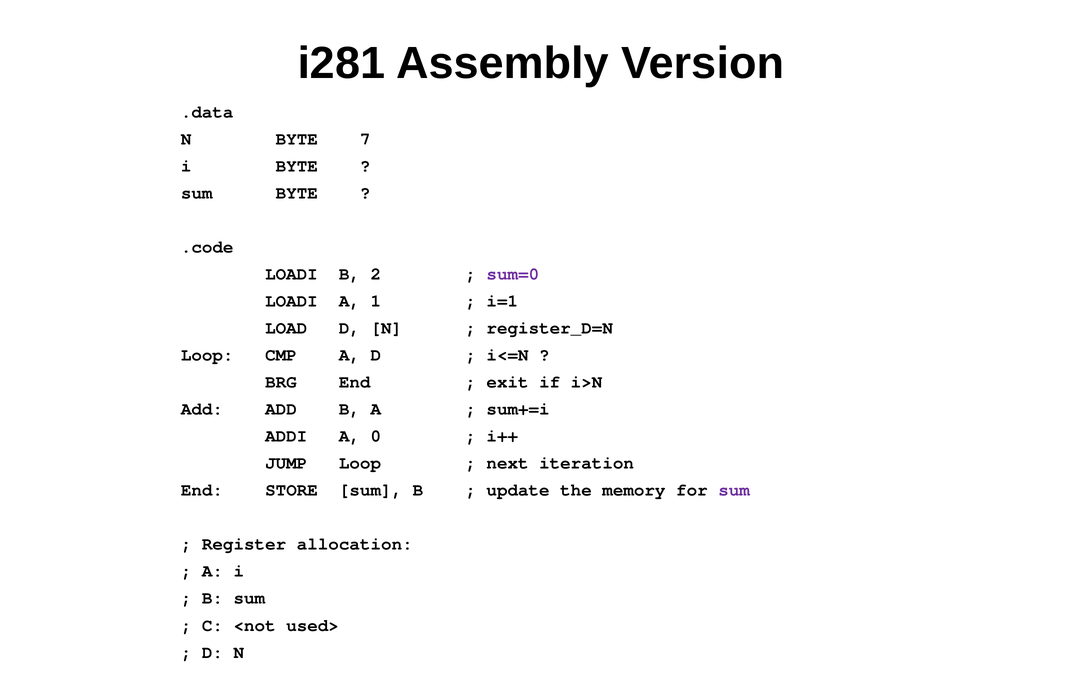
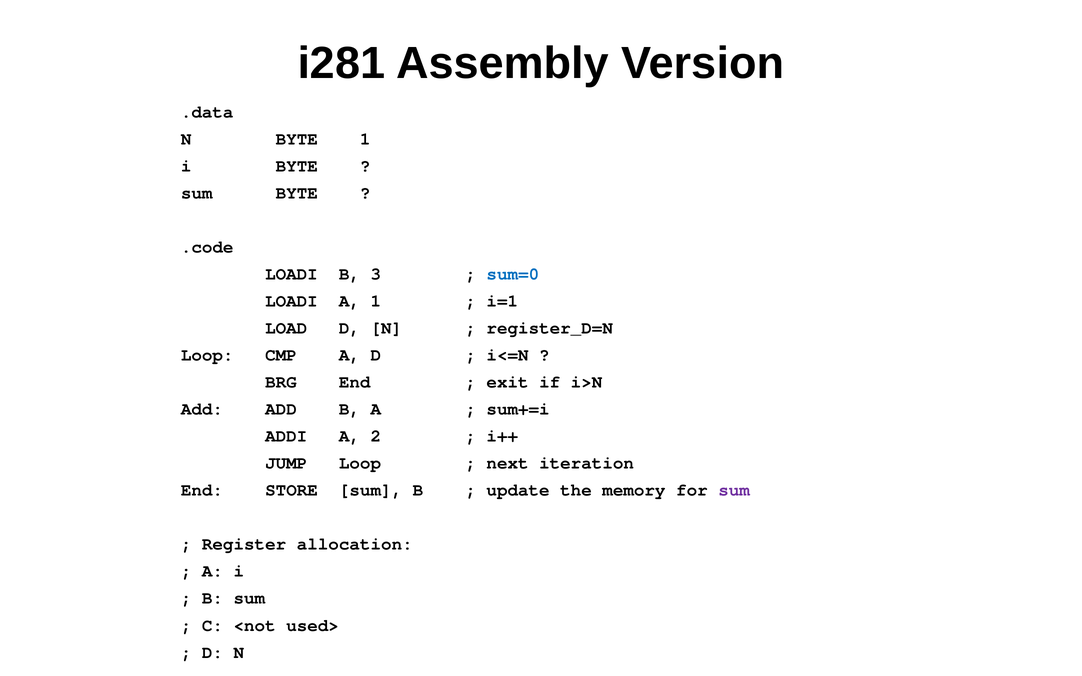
BYTE 7: 7 -> 1 (365, 139)
2: 2 -> 3 (376, 274)
sum=0 colour: purple -> blue (513, 274)
0: 0 -> 2 (376, 436)
